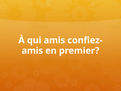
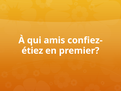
amis: amis -> étiez (32, 51)
